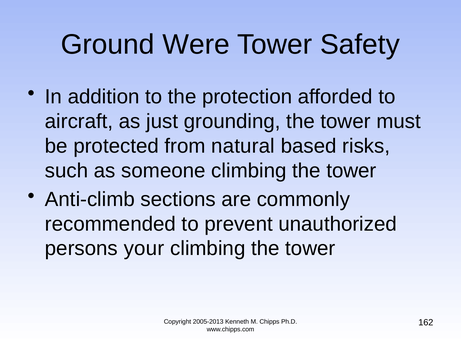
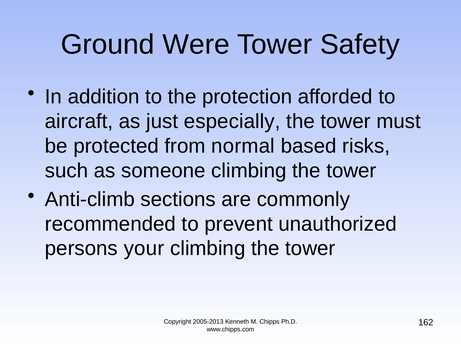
grounding: grounding -> especially (232, 121)
natural: natural -> normal (243, 146)
